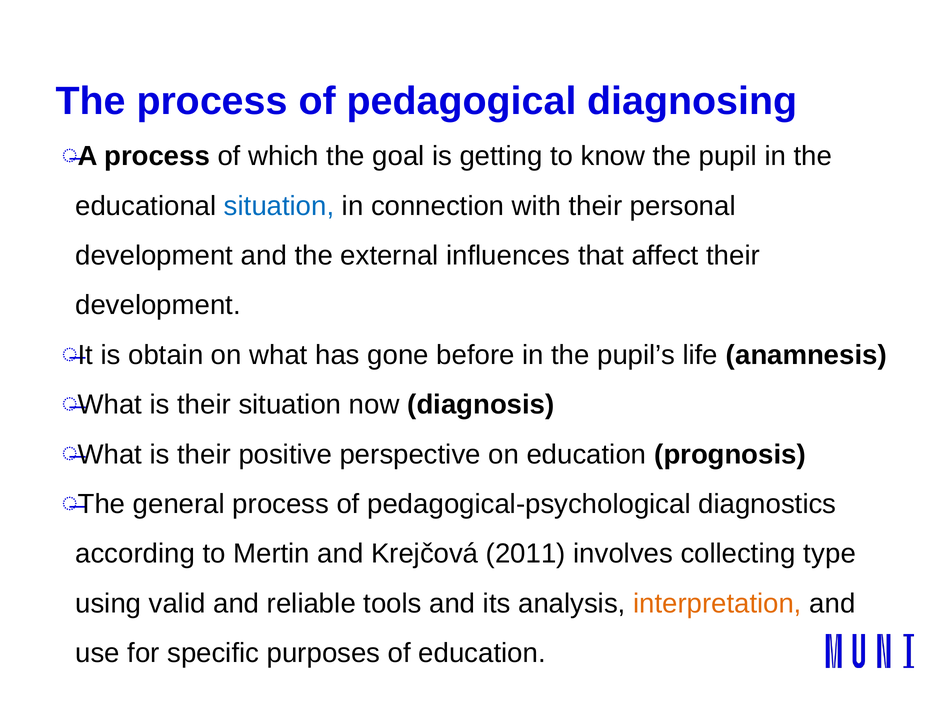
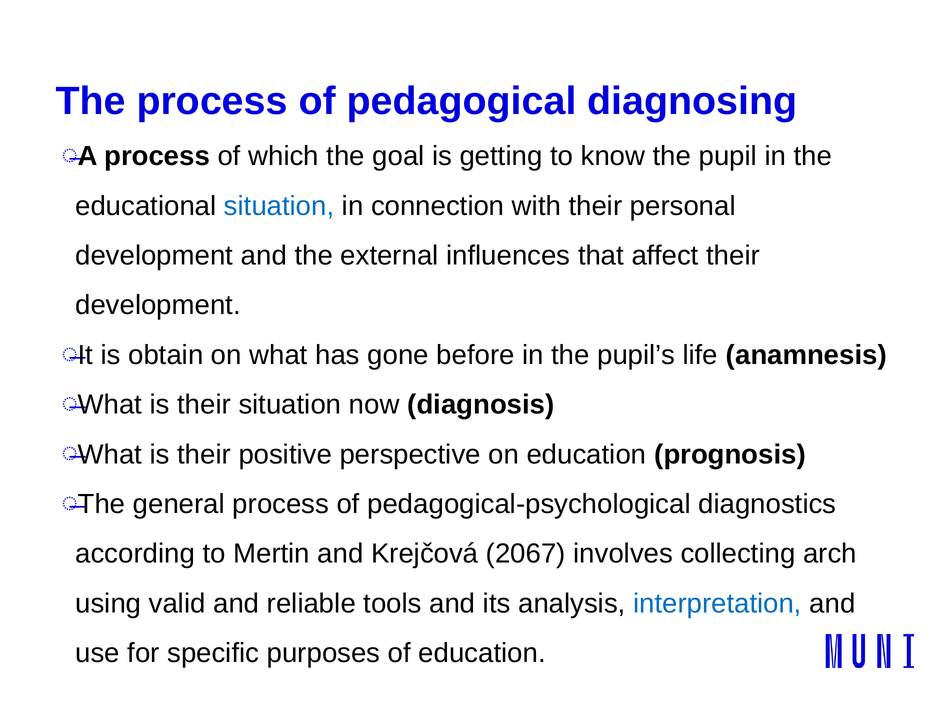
2011: 2011 -> 2067 (526, 553)
type: type -> arch (830, 553)
interpretation colour: orange -> blue (717, 603)
